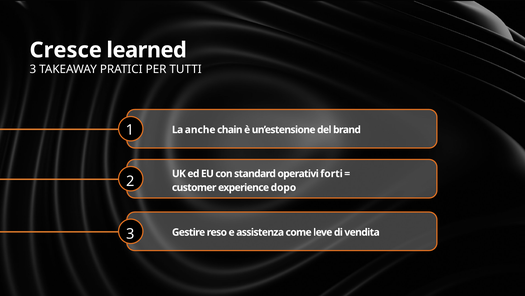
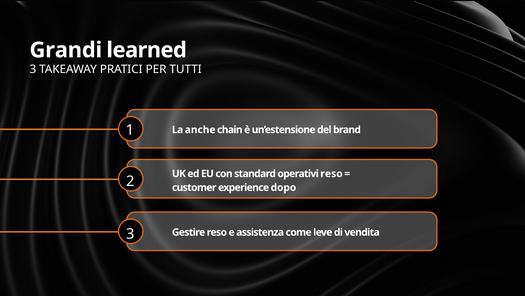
Cresce: Cresce -> Grandi (66, 50)
operativi forti: forti -> reso (332, 173)
